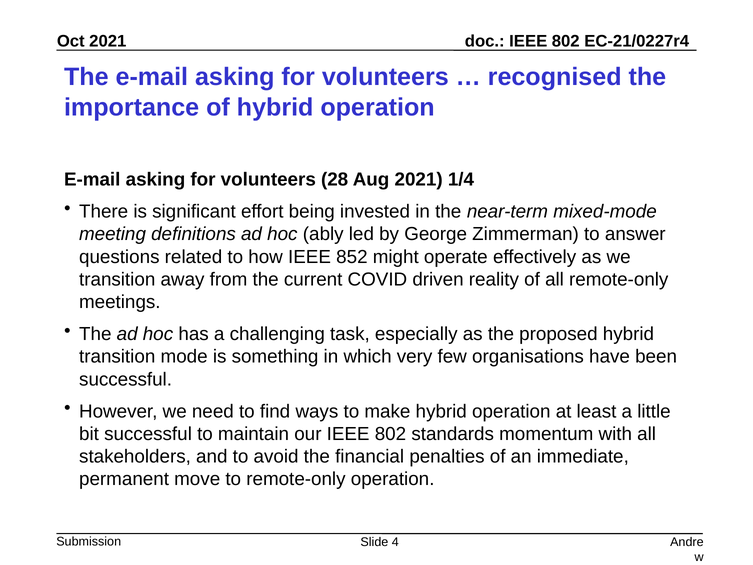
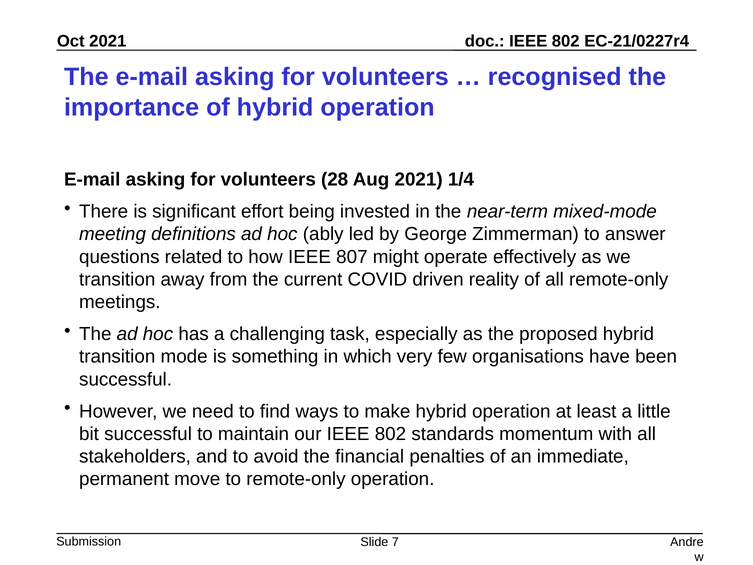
852: 852 -> 807 (352, 257)
4: 4 -> 7 (395, 542)
